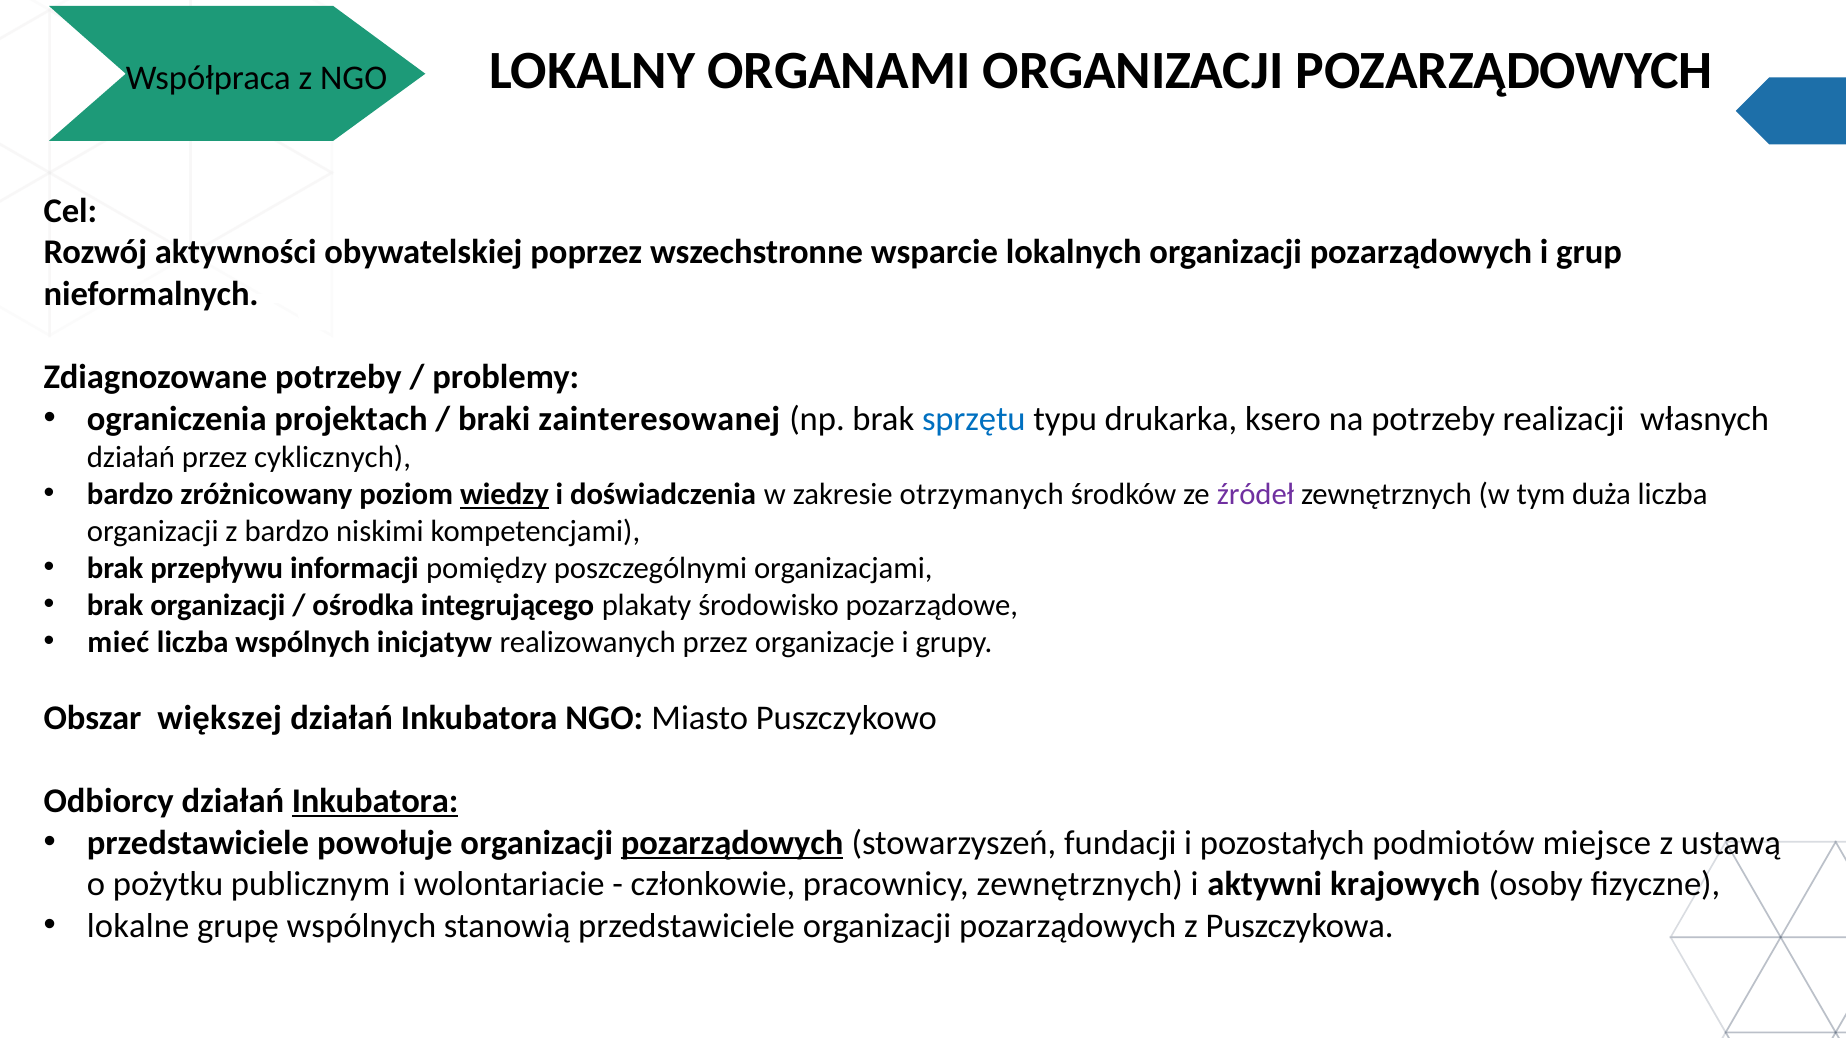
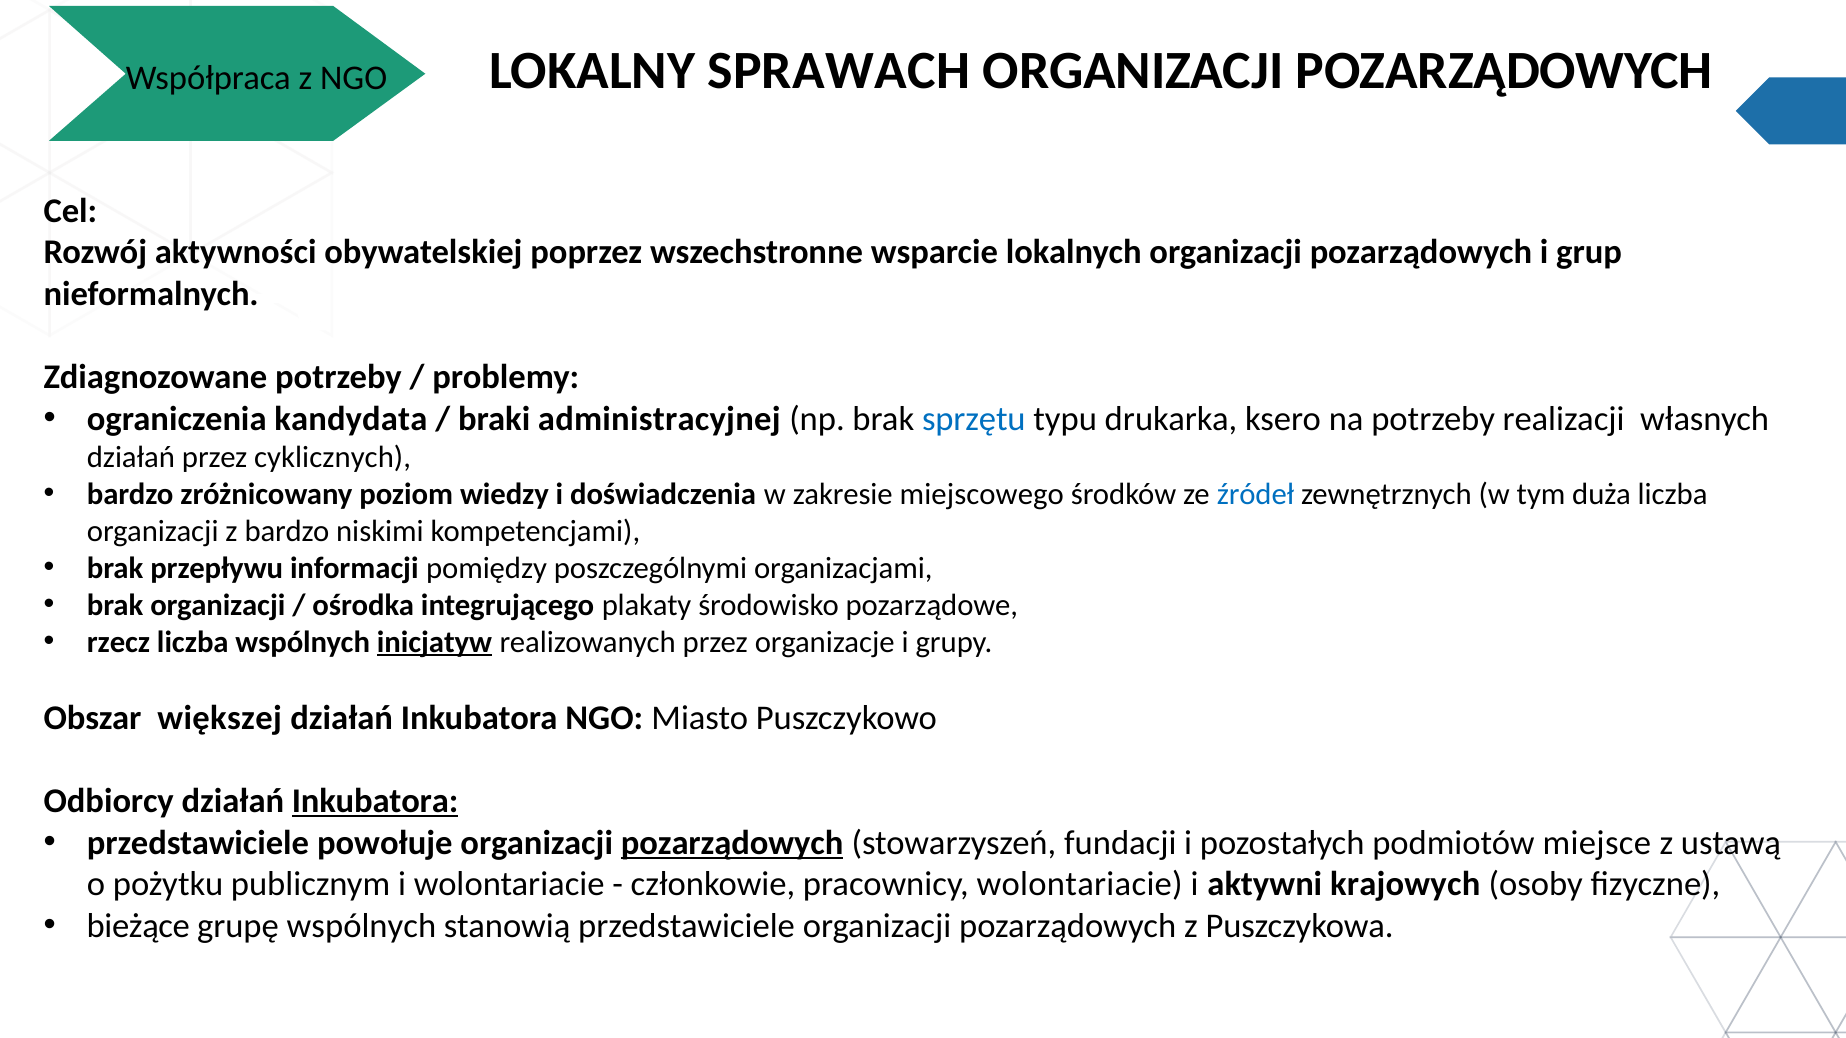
ORGANAMI: ORGANAMI -> SPRAWACH (839, 71)
projektach: projektach -> kandydata (351, 419)
zainteresowanej: zainteresowanej -> administracyjnej (659, 419)
wiedzy underline: present -> none (505, 495)
otrzymanych: otrzymanych -> miejscowego (982, 495)
źródeł colour: purple -> blue (1256, 495)
mieć: mieć -> rzecz (119, 642)
inicjatyw underline: none -> present (434, 642)
pracownicy zewnętrznych: zewnętrznych -> wolontariacie (1080, 885)
lokalne: lokalne -> bieżące (138, 926)
